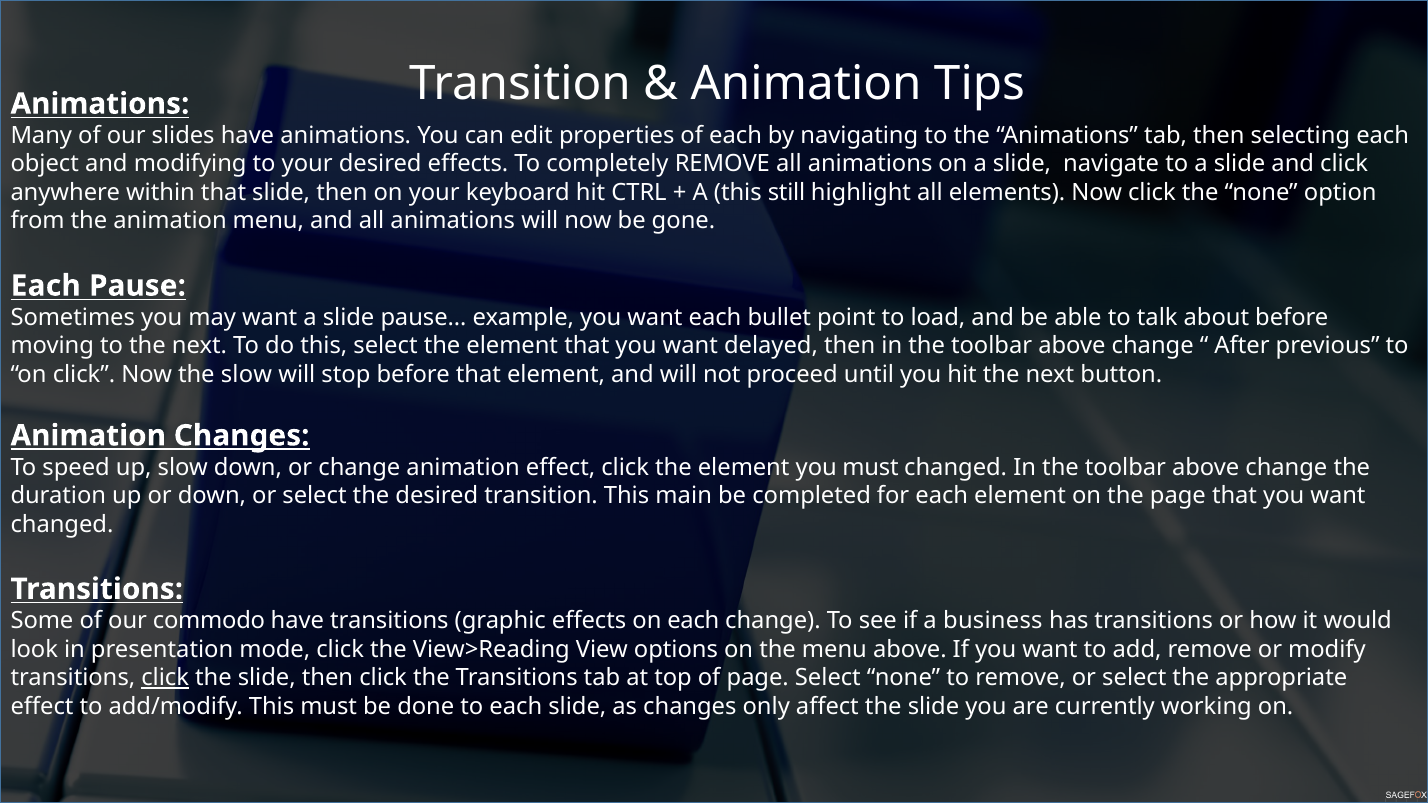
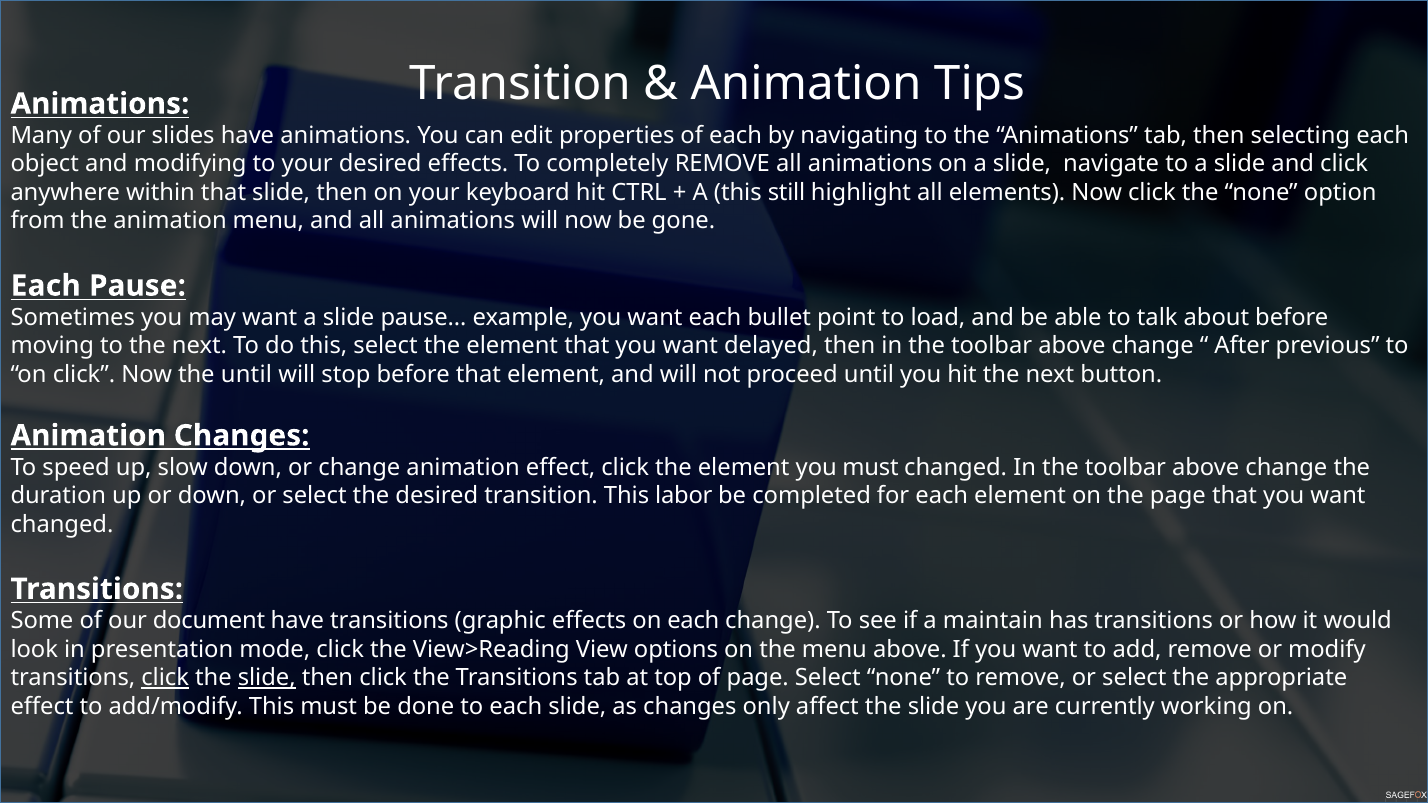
the slow: slow -> until (246, 375)
main: main -> labor (684, 496)
commodo: commodo -> document (209, 621)
business: business -> maintain (993, 621)
slide underline: none -> present (267, 678)
